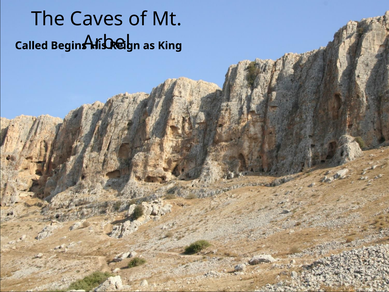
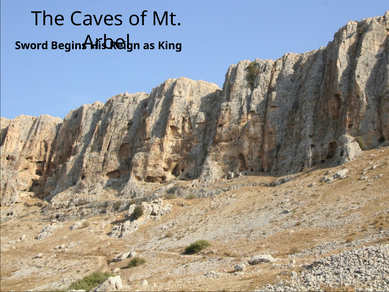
Called: Called -> Sword (32, 46)
